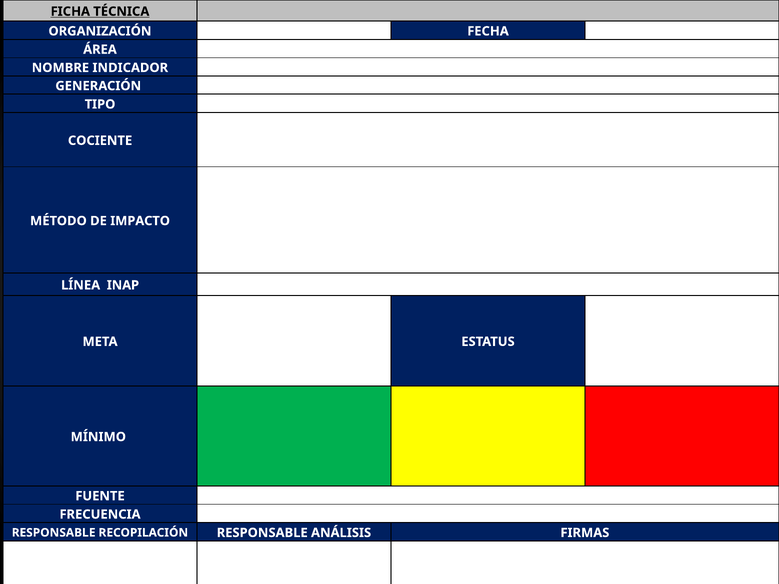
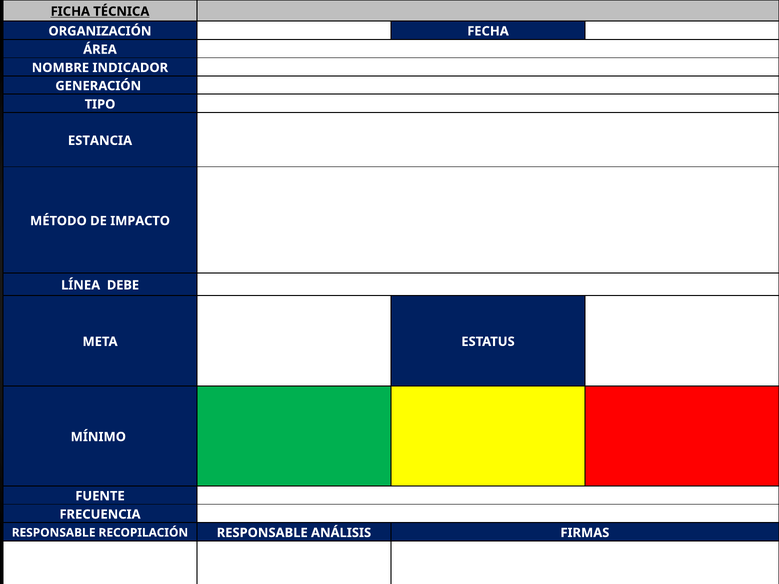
COCIENTE: COCIENTE -> ESTANCIA (100, 141)
INAP: INAP -> DEBE (123, 285)
